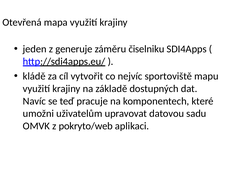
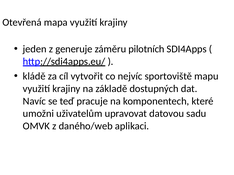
čiselniku: čiselniku -> pilotních (146, 49)
pokryto/web: pokryto/web -> daného/web (86, 126)
